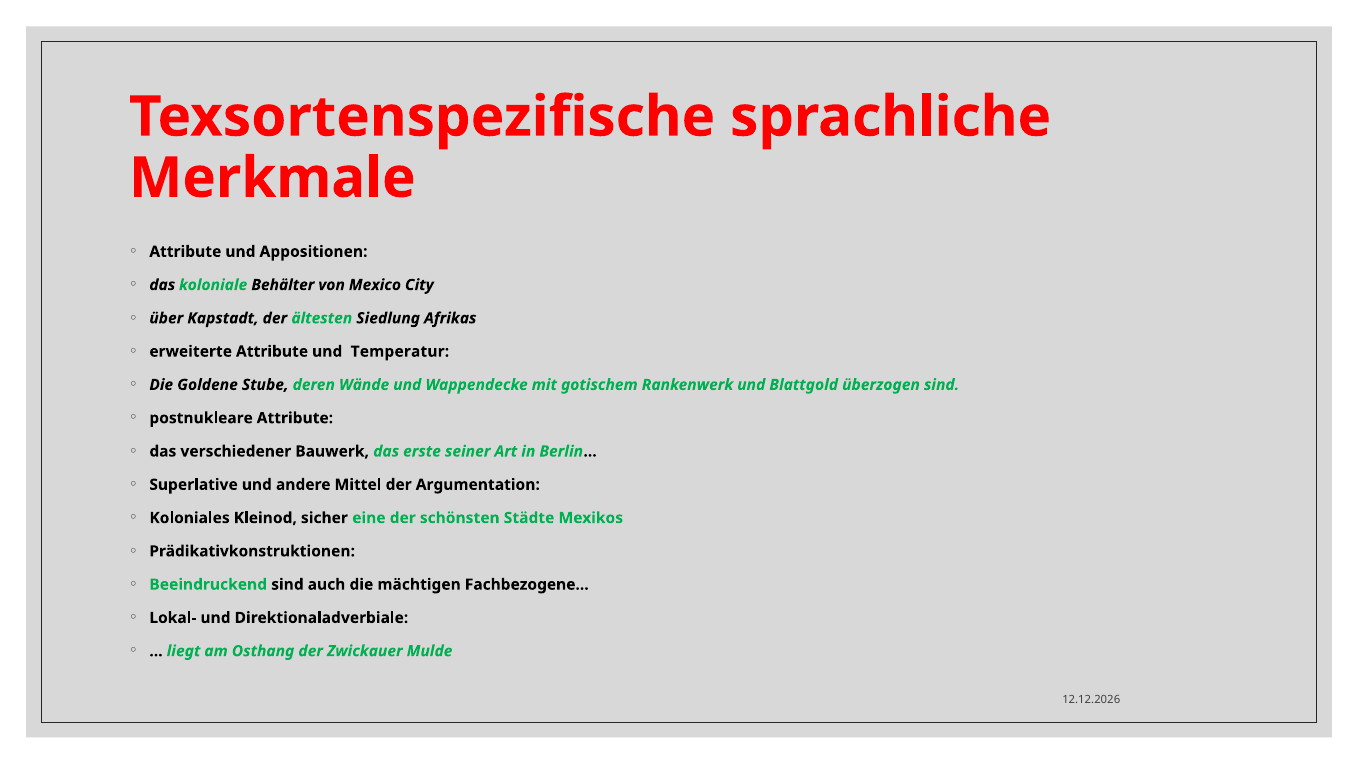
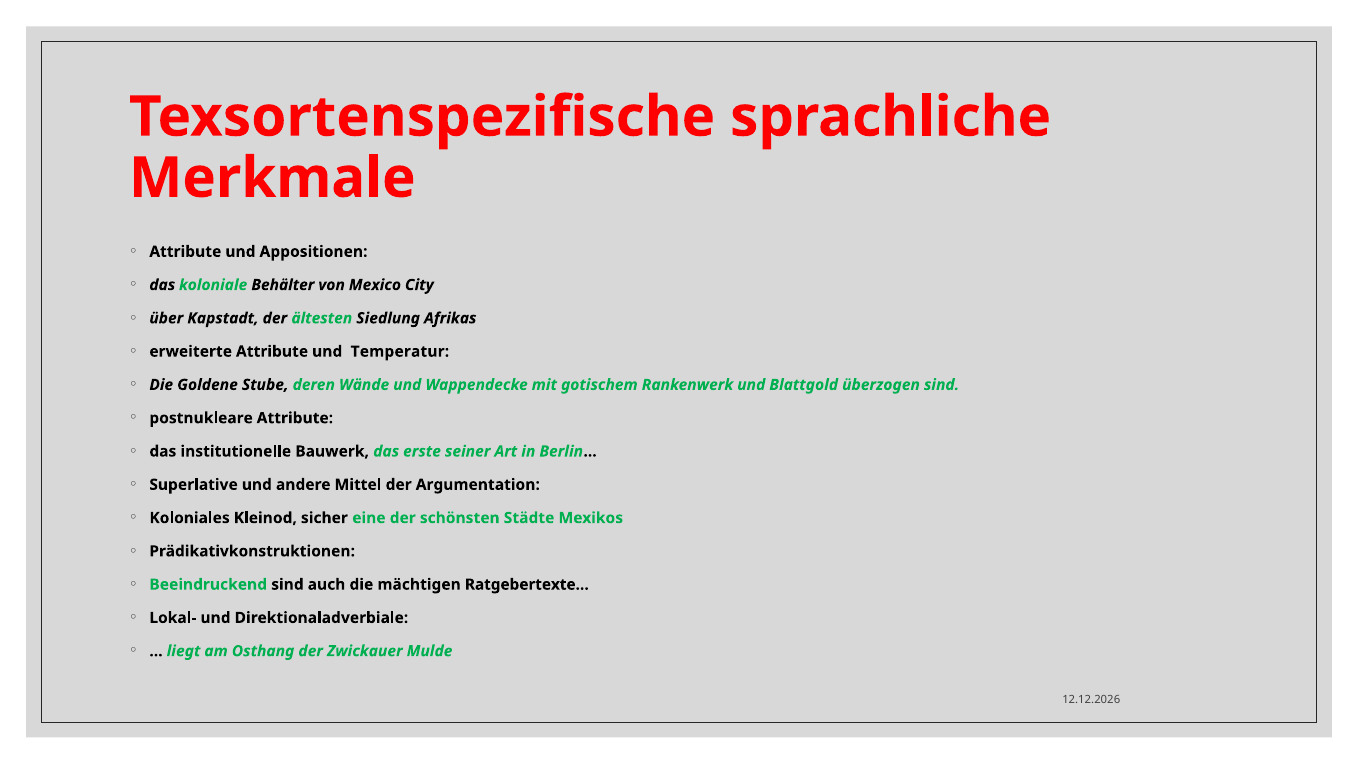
verschiedener: verschiedener -> institutionelle (236, 451)
Fachbezogene…: Fachbezogene… -> Ratgebertexte… (527, 584)
